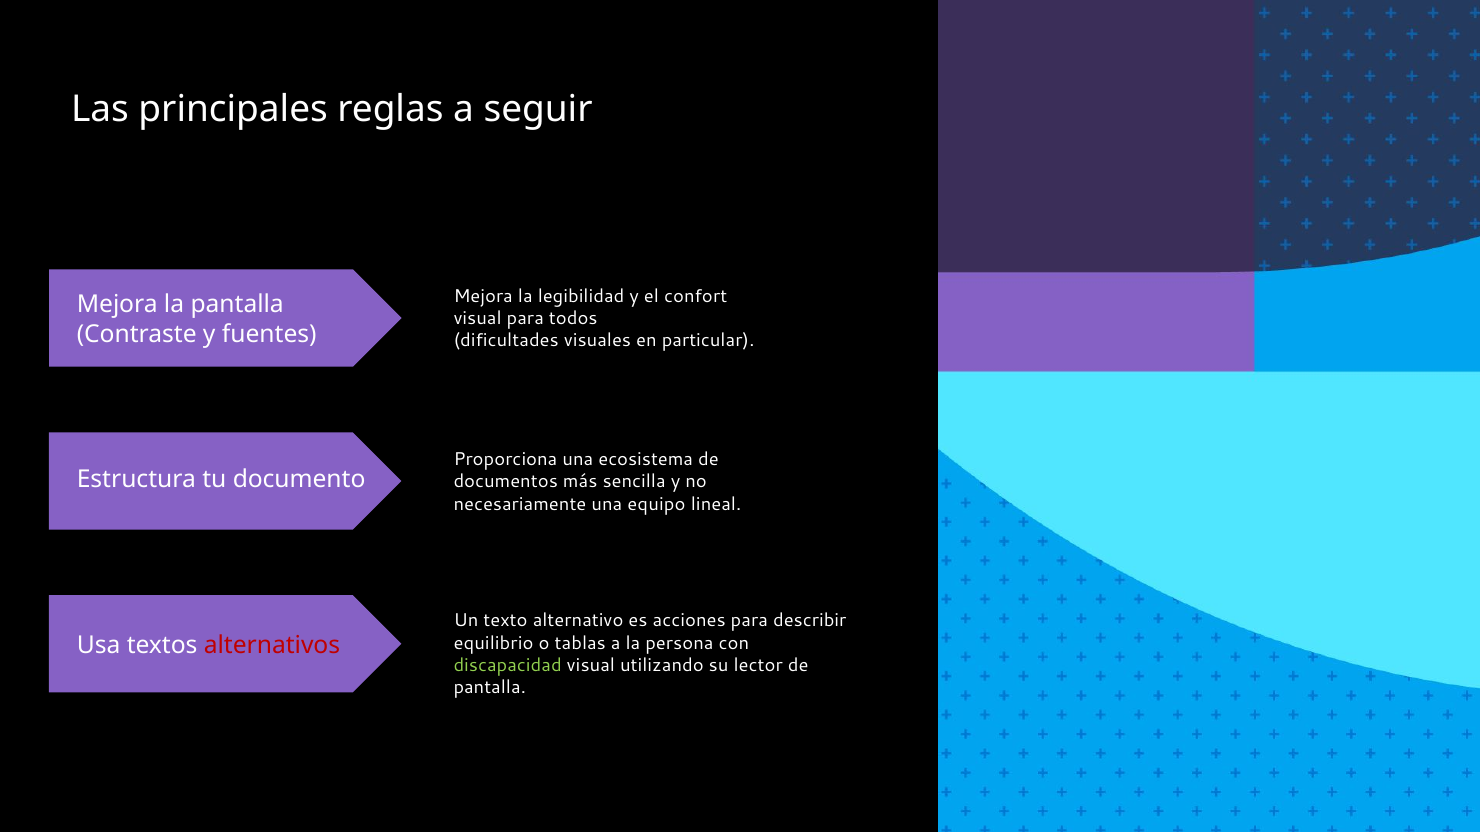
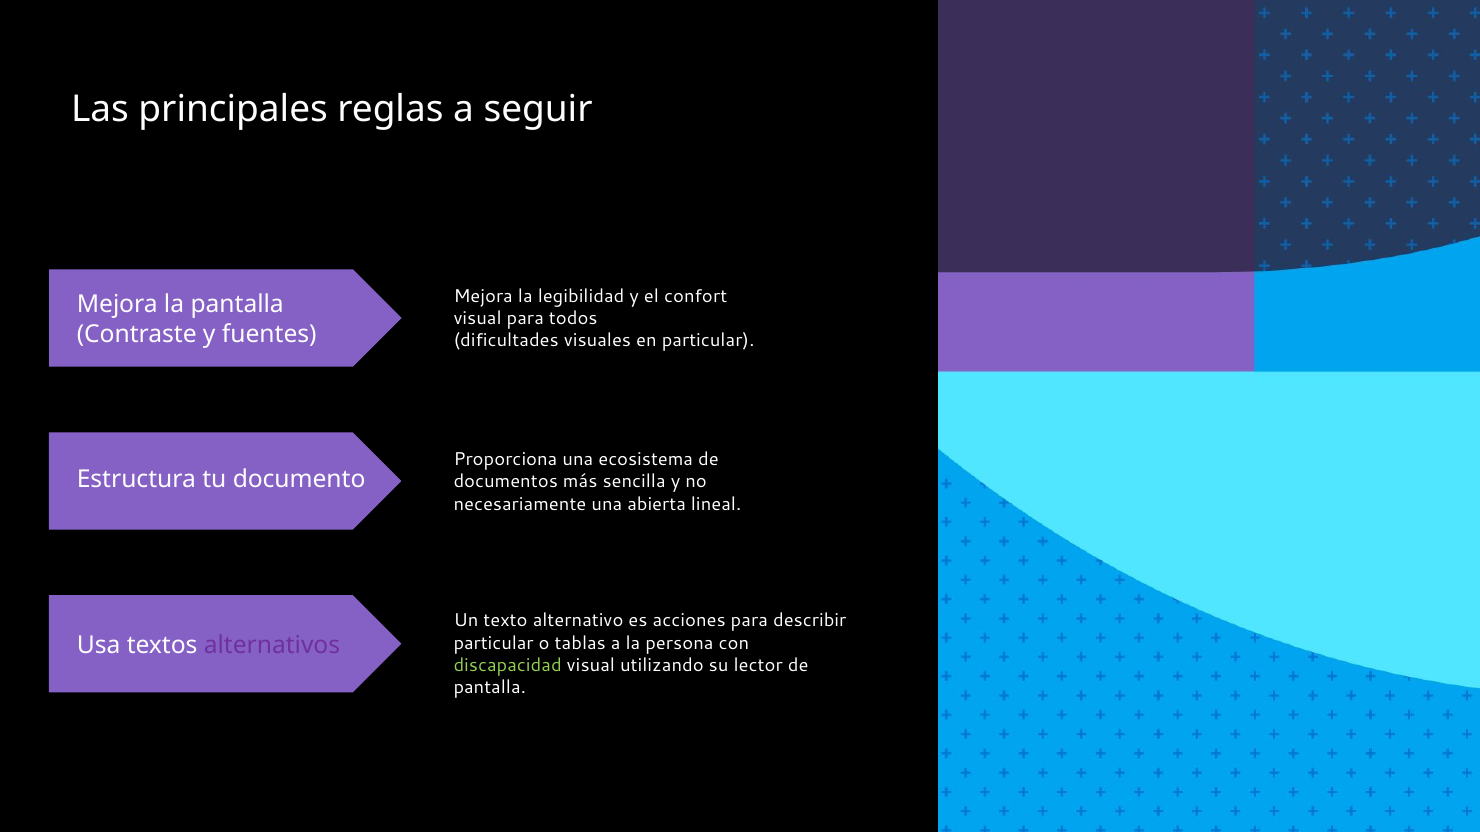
equipo: equipo -> abierta (657, 504)
equilibrio: equilibrio -> particular (494, 643)
alternativos colour: red -> purple (272, 646)
